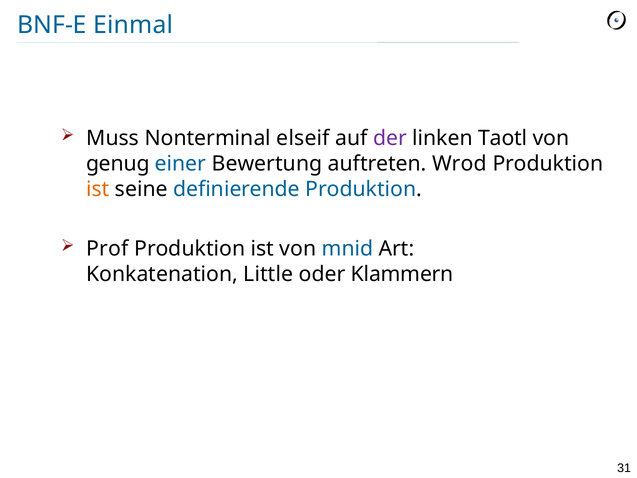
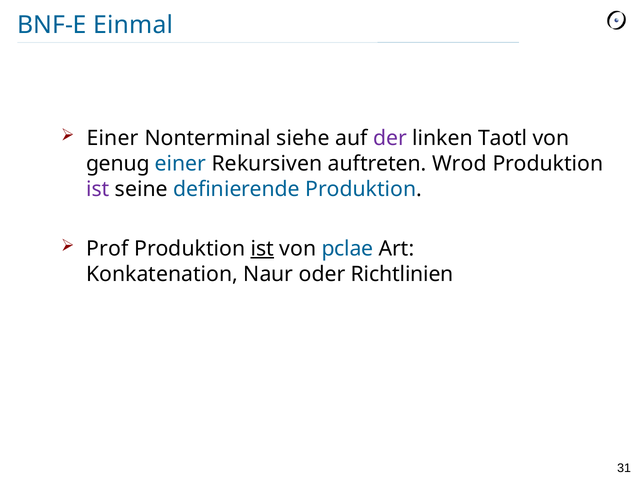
Muss: Muss -> Einer (113, 138)
elseif: elseif -> siehe (303, 138)
Bewertung: Bewertung -> Rekursiven (267, 164)
ist colour: orange -> purple (98, 189)
ist underline: none -> present (262, 248)
mnid: mnid -> pclae (347, 248)
Little: Little -> Naur (268, 274)
Klammern: Klammern -> Richtlinien (402, 274)
